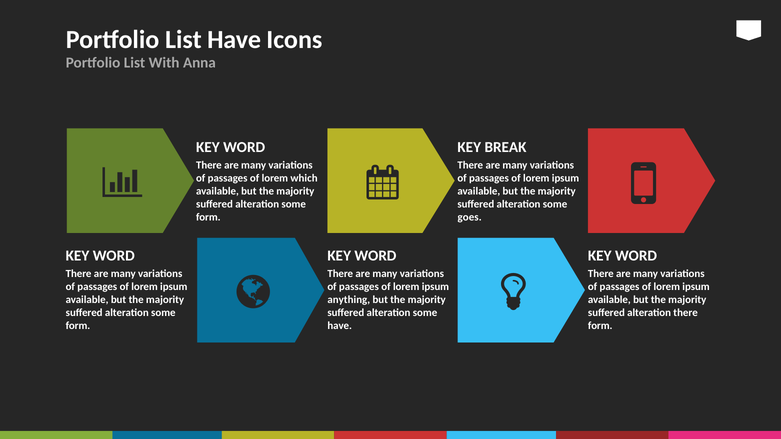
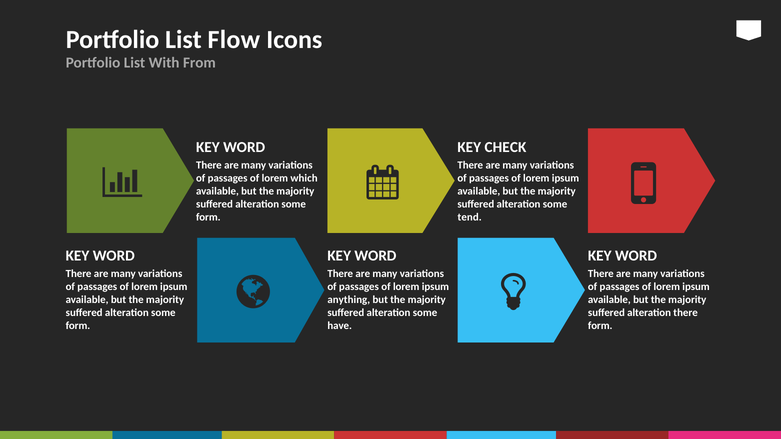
List Have: Have -> Flow (234, 40)
Anna: Anna -> From (199, 63)
BREAK: BREAK -> CHECK (505, 148)
goes: goes -> tend (470, 217)
